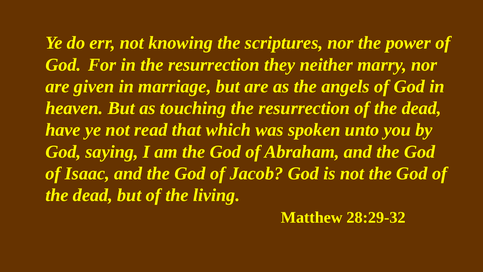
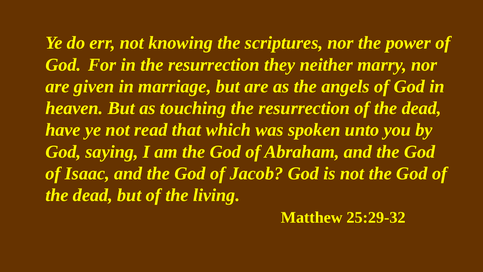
28:29-32: 28:29-32 -> 25:29-32 (376, 217)
